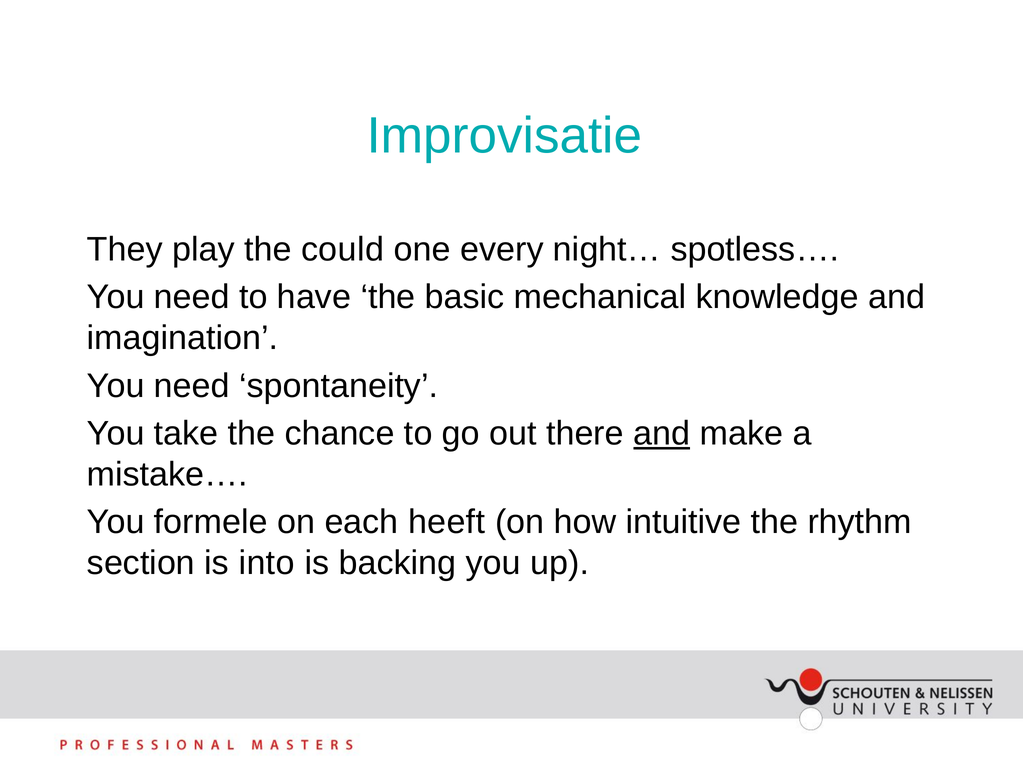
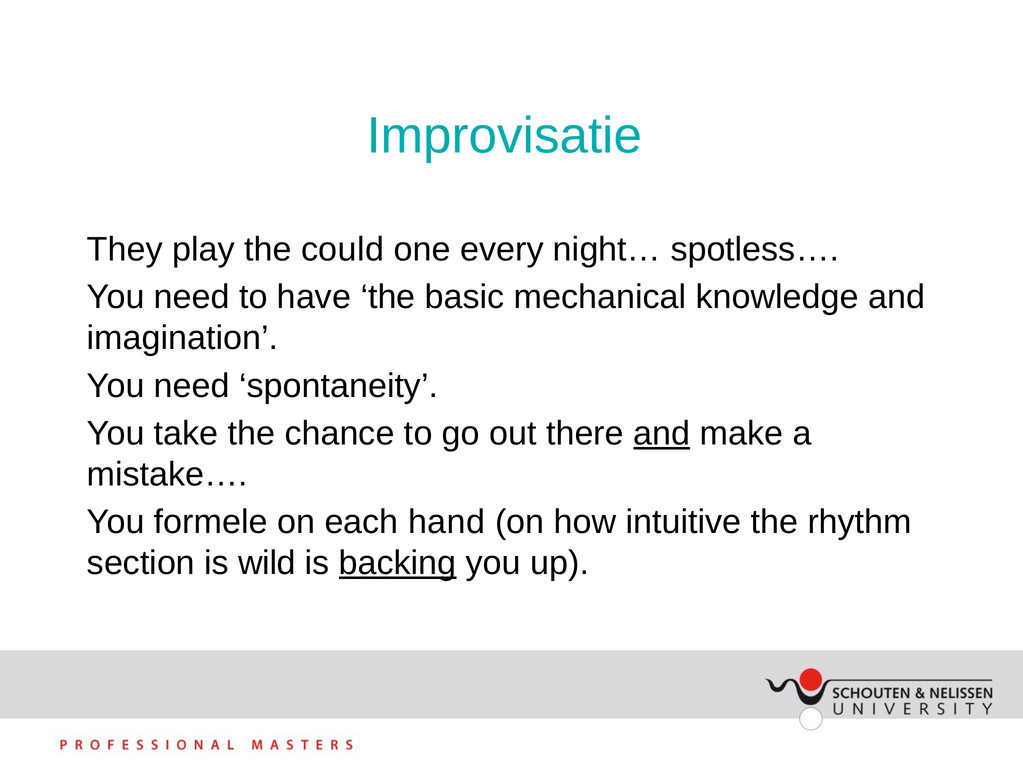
heeft: heeft -> hand (447, 522)
into: into -> wild (267, 563)
backing underline: none -> present (398, 563)
